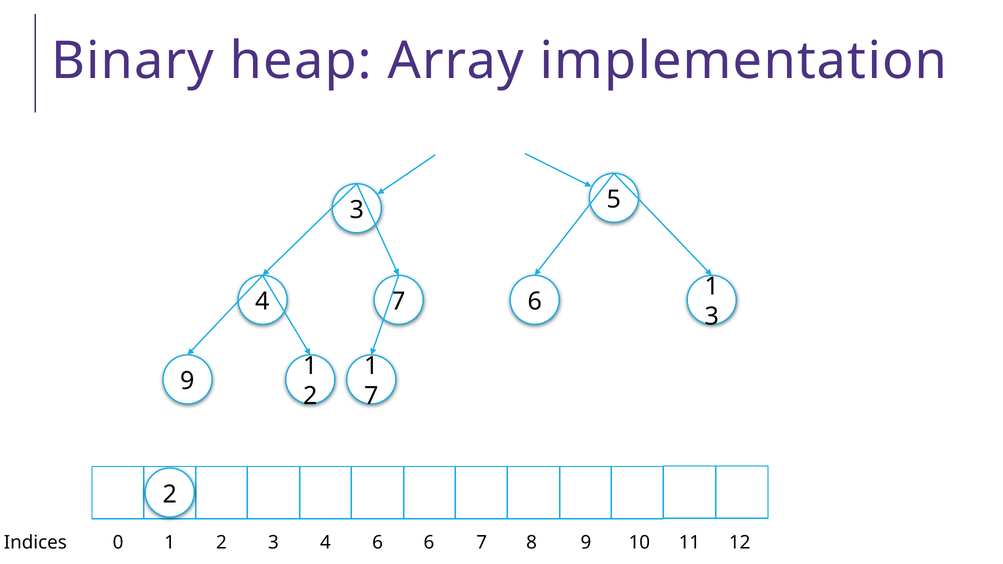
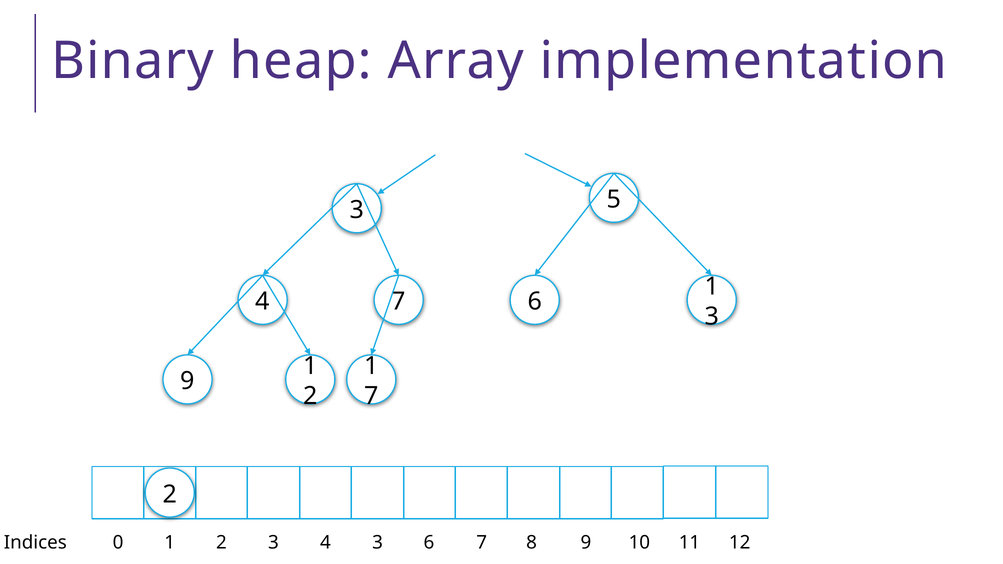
4 6: 6 -> 3 (378, 543)
